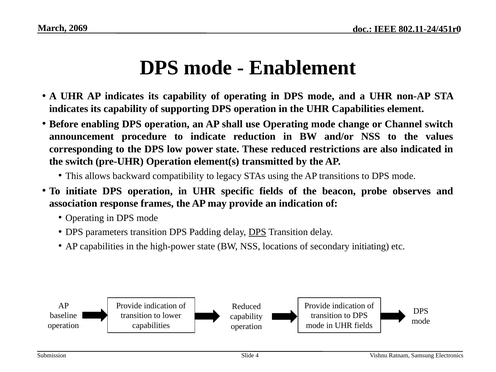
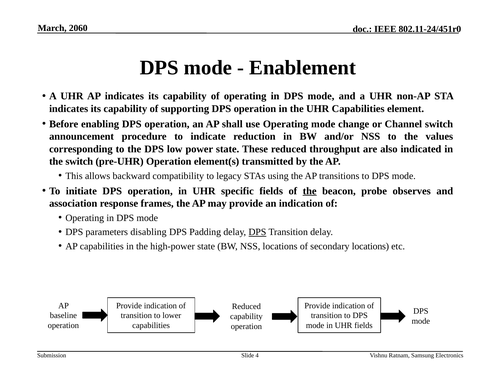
2069: 2069 -> 2060 (78, 28)
restrictions: restrictions -> throughput (335, 149)
the underline: none -> present (310, 191)
parameters transition: transition -> disabling (148, 232)
secondary initiating: initiating -> locations (370, 246)
